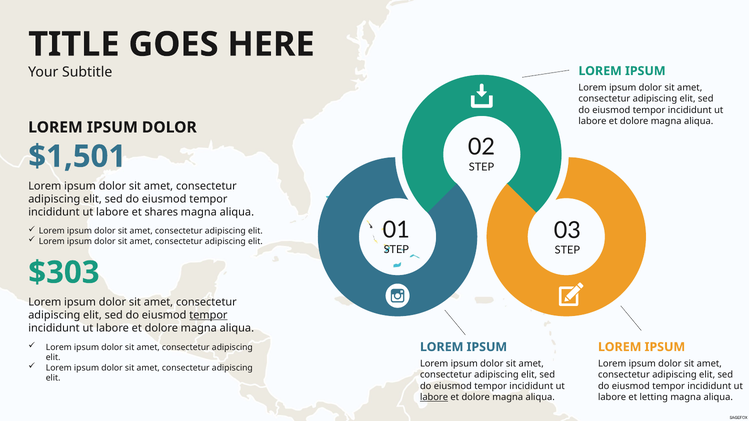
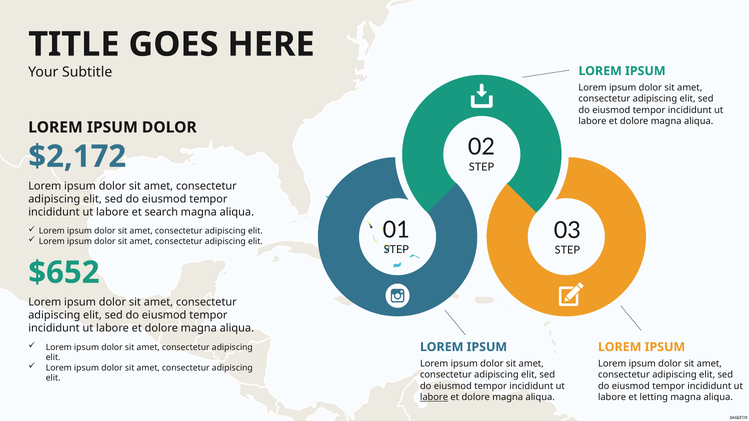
$1,501: $1,501 -> $2,172 (77, 157)
shares: shares -> search (161, 212)
$303: $303 -> $652 (64, 273)
tempor underline: present -> none (208, 315)
